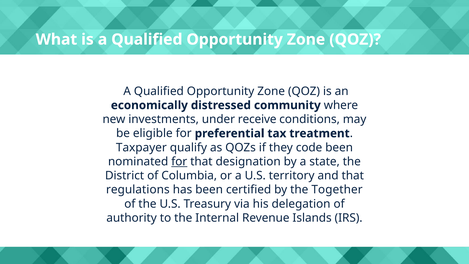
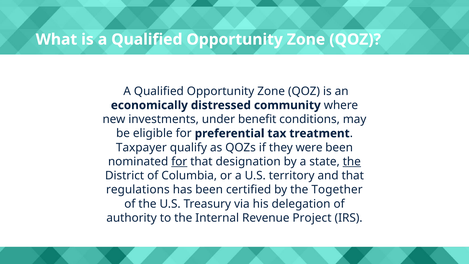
receive: receive -> benefit (257, 119)
code: code -> were (309, 147)
the underline: none -> present (352, 161)
Islands: Islands -> Project (312, 218)
